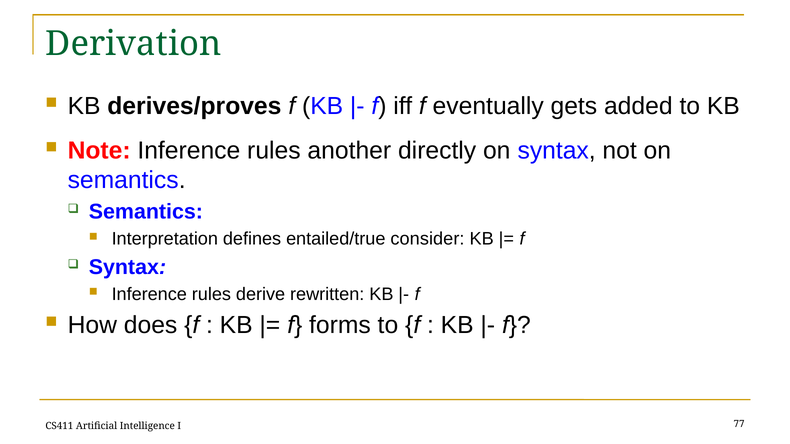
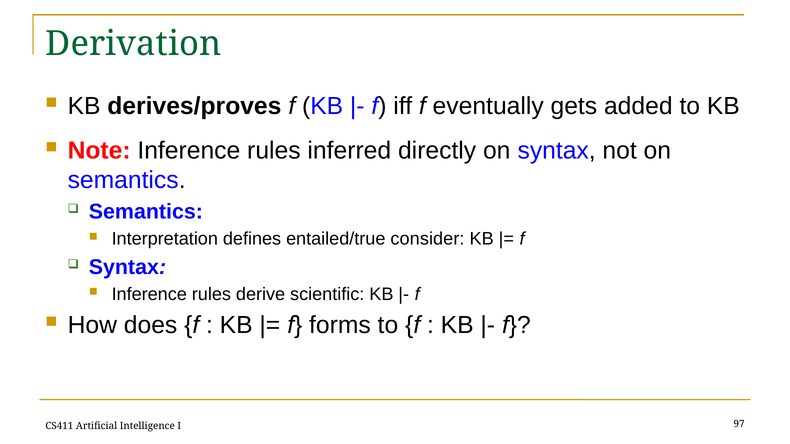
another: another -> inferred (349, 151)
rewritten: rewritten -> scientific (327, 294)
77: 77 -> 97 (739, 424)
